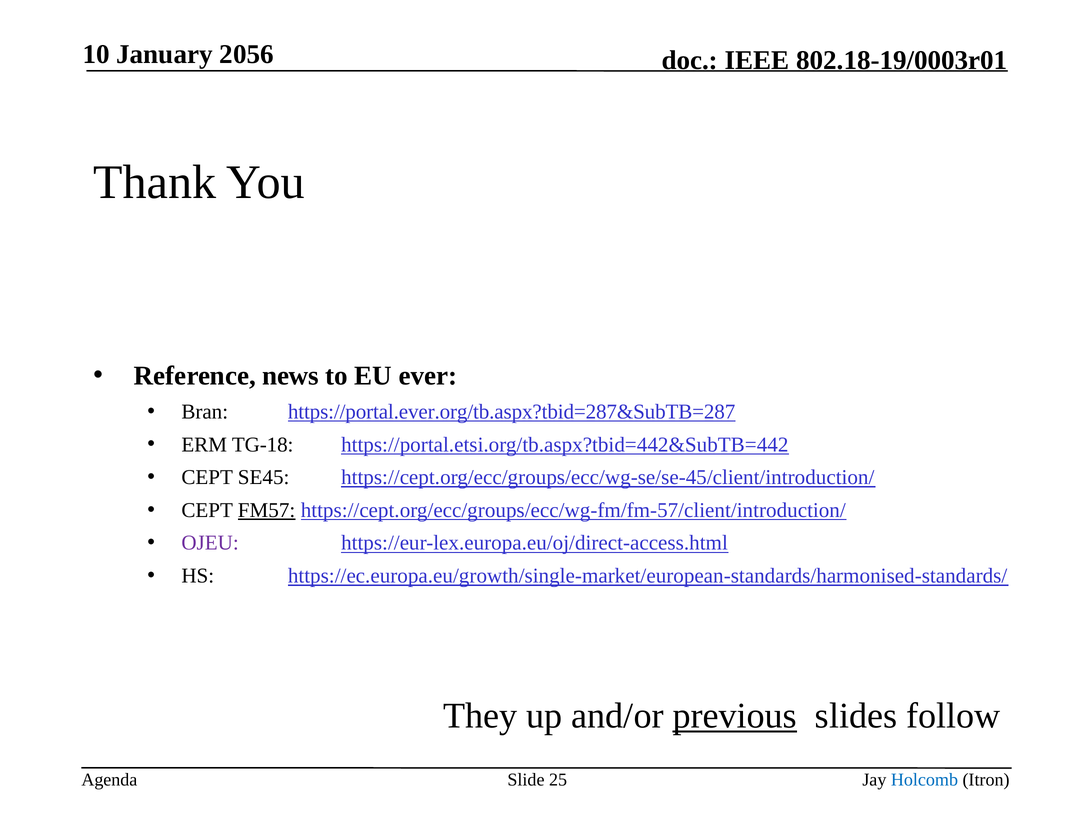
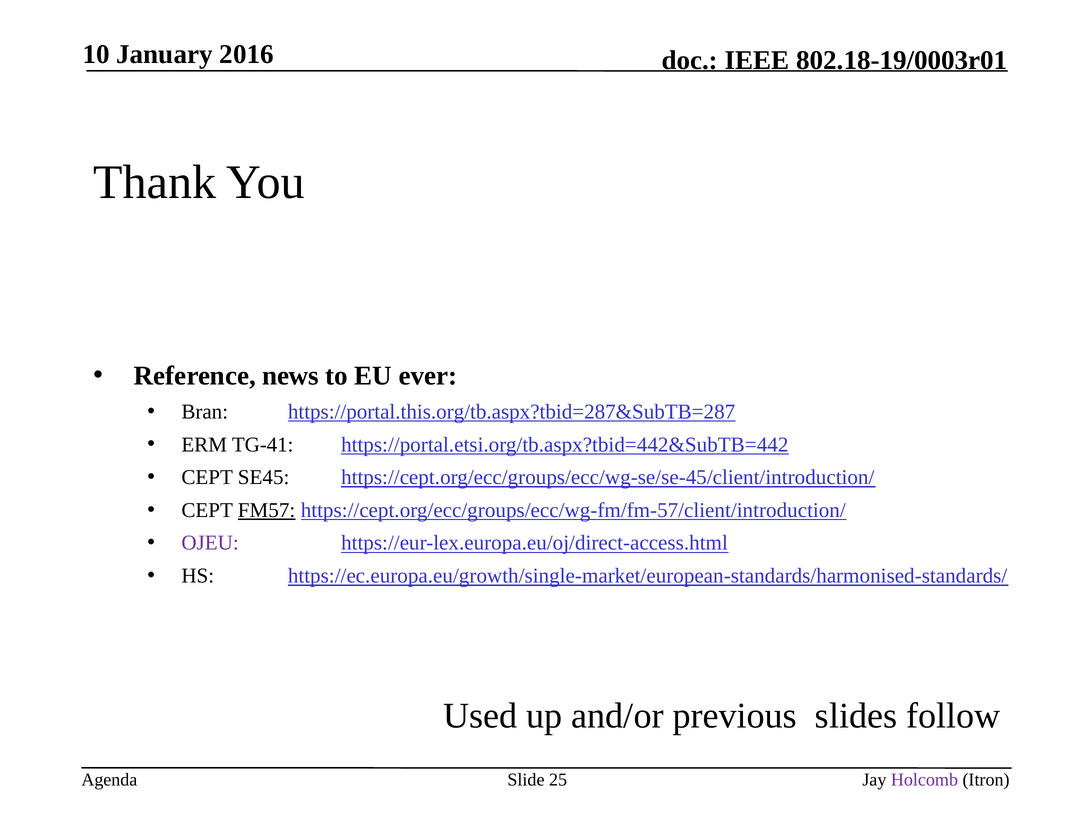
2056: 2056 -> 2016 (247, 54)
https://portal.ever.org/tb.aspx?tbid=287&SubTB=287: https://portal.ever.org/tb.aspx?tbid=287&SubTB=287 -> https://portal.this.org/tb.aspx?tbid=287&SubTB=287 (512, 412)
TG-18: TG-18 -> TG-41 (263, 445)
They: They -> Used (480, 716)
previous underline: present -> none (735, 716)
Holcomb colour: blue -> purple (924, 780)
